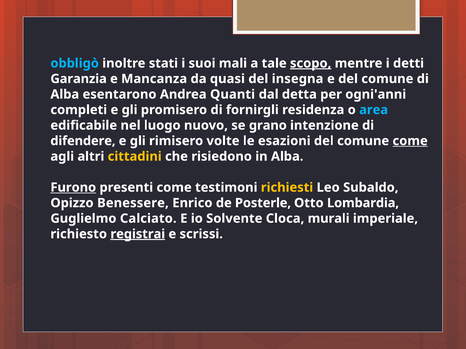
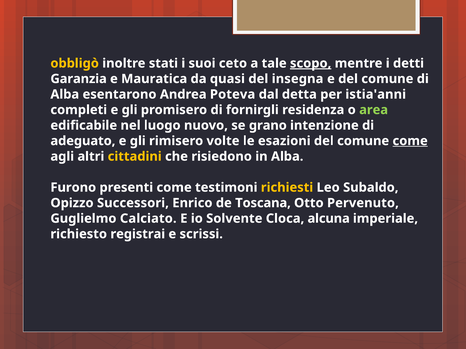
obbligò colour: light blue -> yellow (75, 63)
mali: mali -> ceto (233, 63)
Mancanza: Mancanza -> Mauratica (154, 79)
Quanti: Quanti -> Poteva (233, 94)
ogni'anni: ogni'anni -> istia'anni (376, 94)
area colour: light blue -> light green (374, 110)
difendere: difendere -> adeguato (83, 141)
Furono underline: present -> none (73, 188)
Benessere: Benessere -> Successori (133, 203)
Posterle: Posterle -> Toscana (263, 203)
Lombardia: Lombardia -> Pervenuto (363, 203)
murali: murali -> alcuna (329, 219)
registrai underline: present -> none (138, 234)
